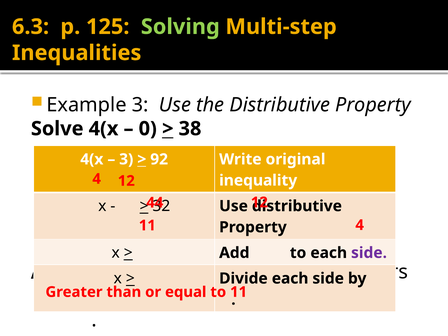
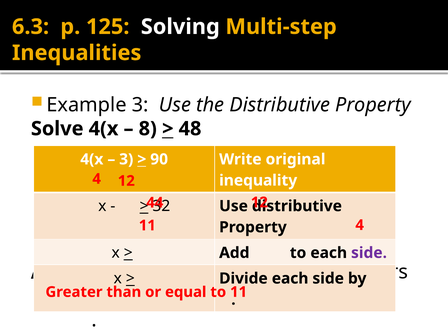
Solving colour: light green -> white (180, 27)
0: 0 -> 8 (148, 129)
38: 38 -> 48 (190, 129)
92: 92 -> 90 (159, 159)
